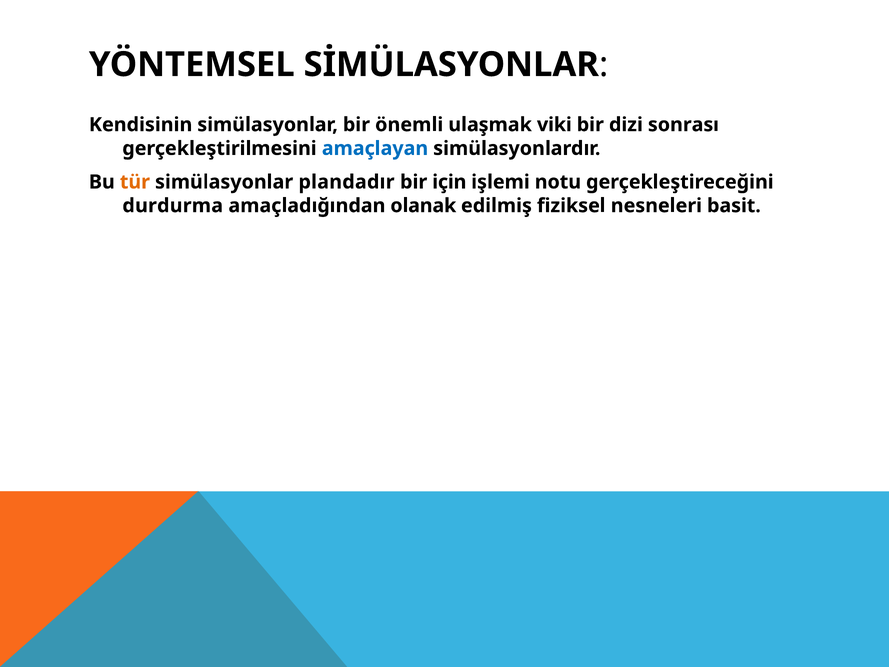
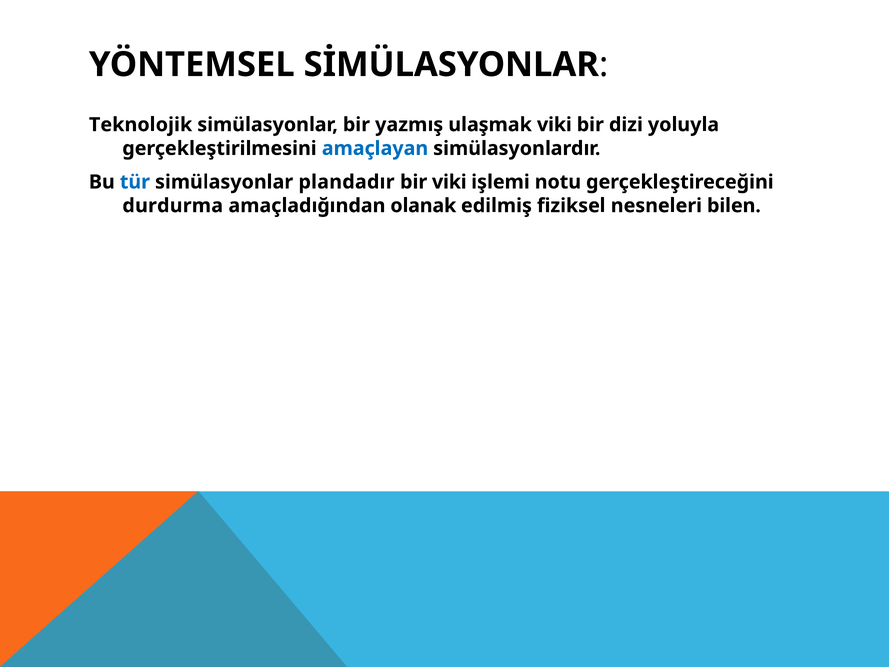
Kendisinin: Kendisinin -> Teknolojik (141, 125)
önemli: önemli -> yazmış (409, 125)
sonrası: sonrası -> yoluyla (684, 125)
tür colour: orange -> blue (135, 182)
bir için: için -> viki (449, 182)
basit: basit -> bilen (734, 206)
